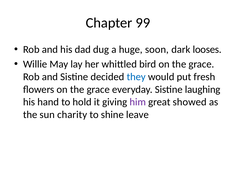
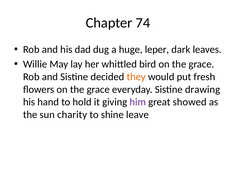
99: 99 -> 74 (143, 23)
soon: soon -> leper (157, 50)
looses: looses -> leaves (207, 50)
they colour: blue -> orange (136, 77)
laughing: laughing -> drawing (203, 89)
